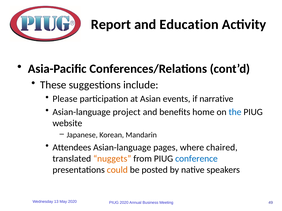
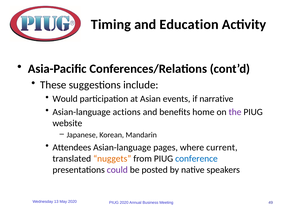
Report: Report -> Timing (111, 24)
Please: Please -> Would (65, 99)
project: project -> actions (127, 112)
the colour: blue -> purple (235, 112)
chaired: chaired -> current (222, 148)
could colour: orange -> purple (117, 170)
